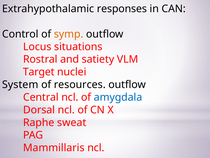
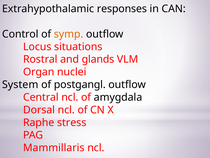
satiety: satiety -> glands (98, 59)
Target: Target -> Organ (39, 72)
resources: resources -> postgangl (80, 84)
amygdala colour: blue -> black (118, 97)
sweat: sweat -> stress (72, 122)
